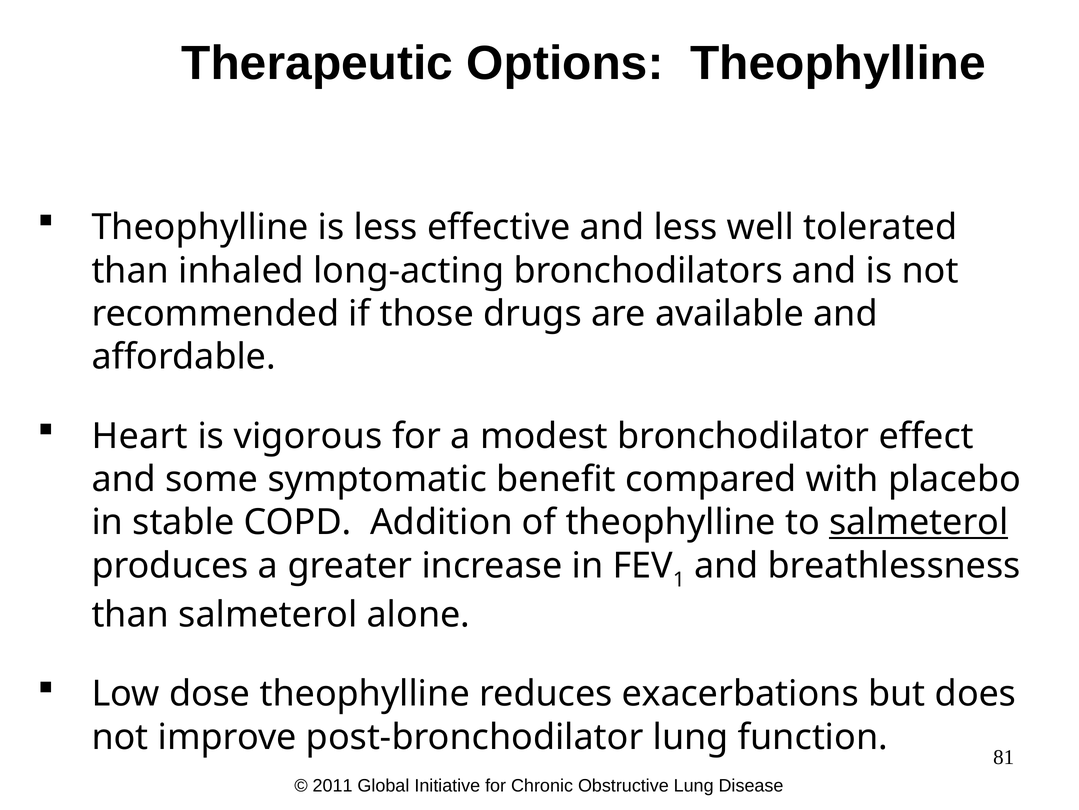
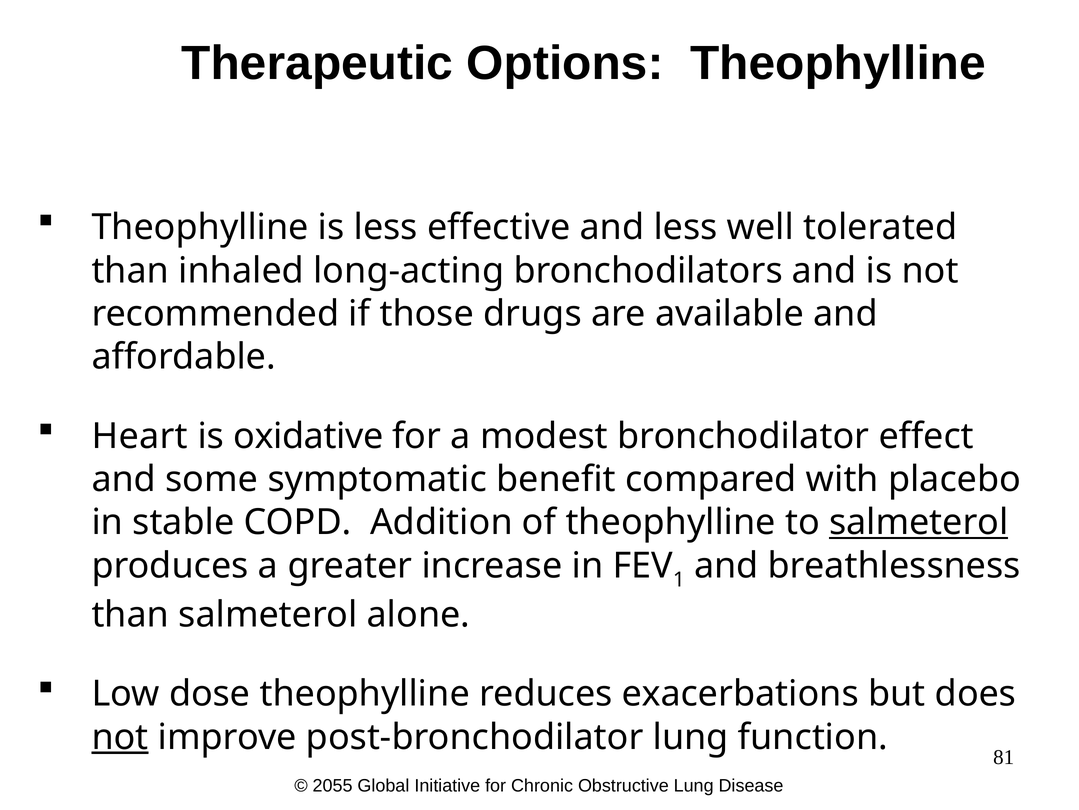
vigorous: vigorous -> oxidative (308, 436)
not underline: none -> present (120, 737)
2011: 2011 -> 2055 (333, 785)
